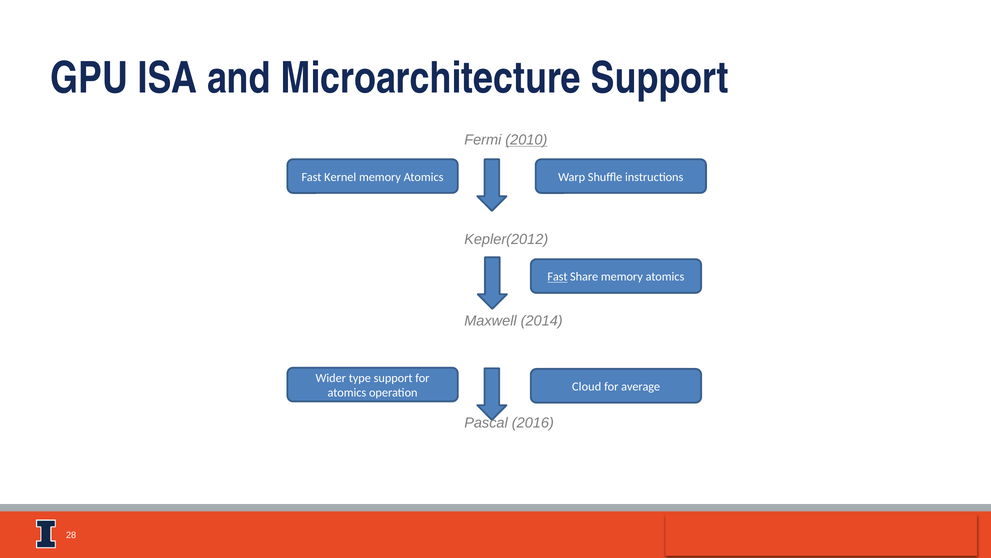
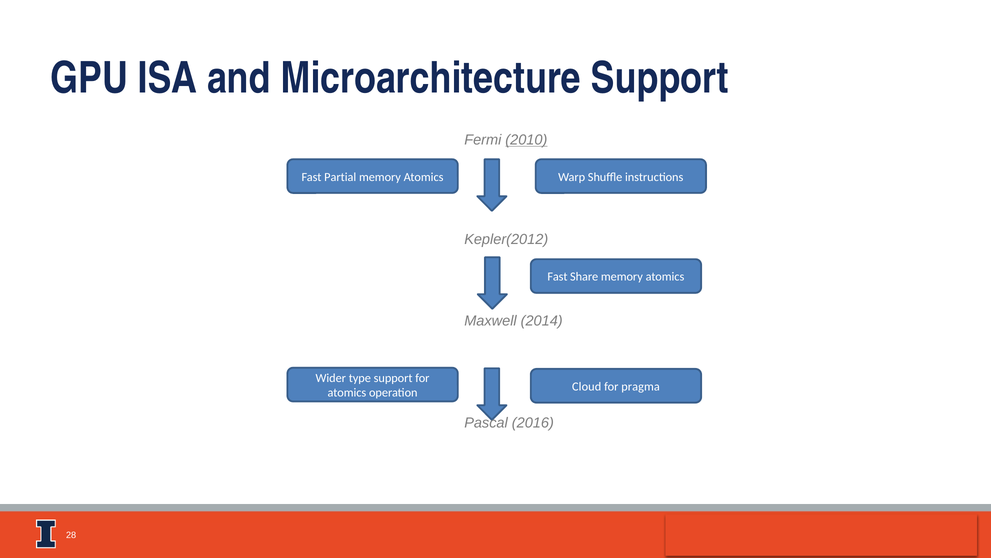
Kernel: Kernel -> Partial (340, 177)
Fast underline: present -> none (557, 277)
average: average -> pragma (641, 386)
